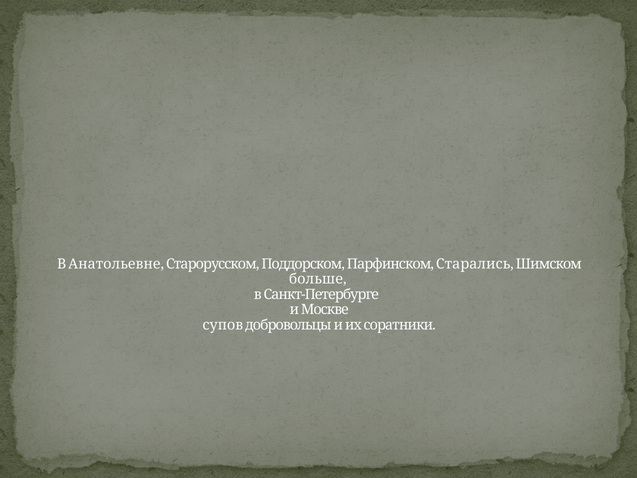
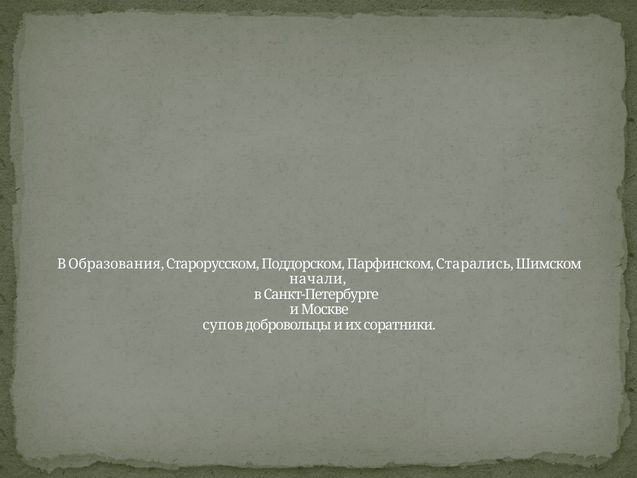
Анатольевне: Анатольевне -> Образования (116, 264)
больше: больше -> начали (318, 279)
